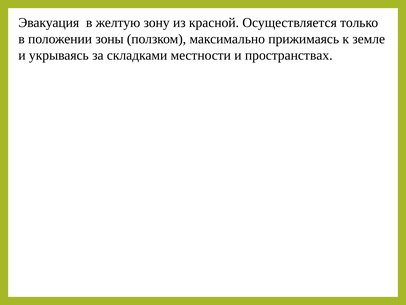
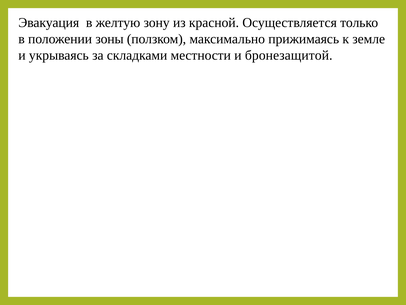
пространствах: пространствах -> бронезащитой (289, 55)
